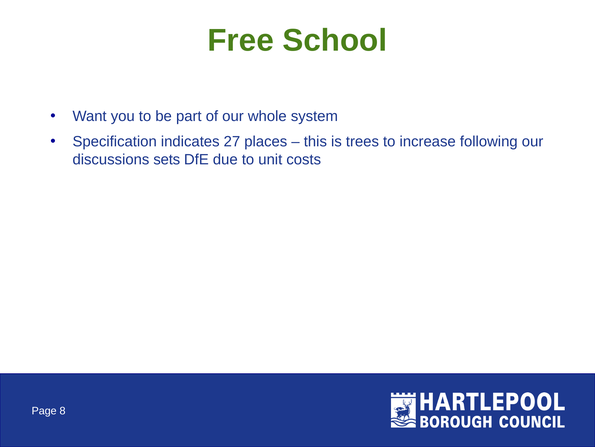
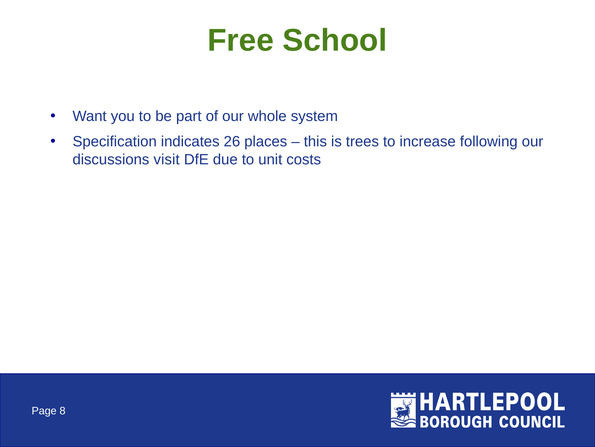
27: 27 -> 26 (232, 141)
sets: sets -> visit (167, 159)
